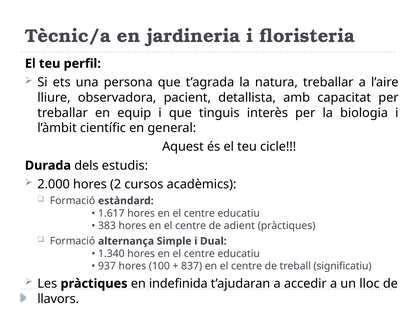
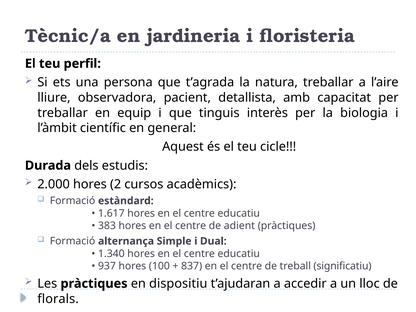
indefinida: indefinida -> dispositiu (178, 284)
llavors: llavors -> florals (58, 299)
